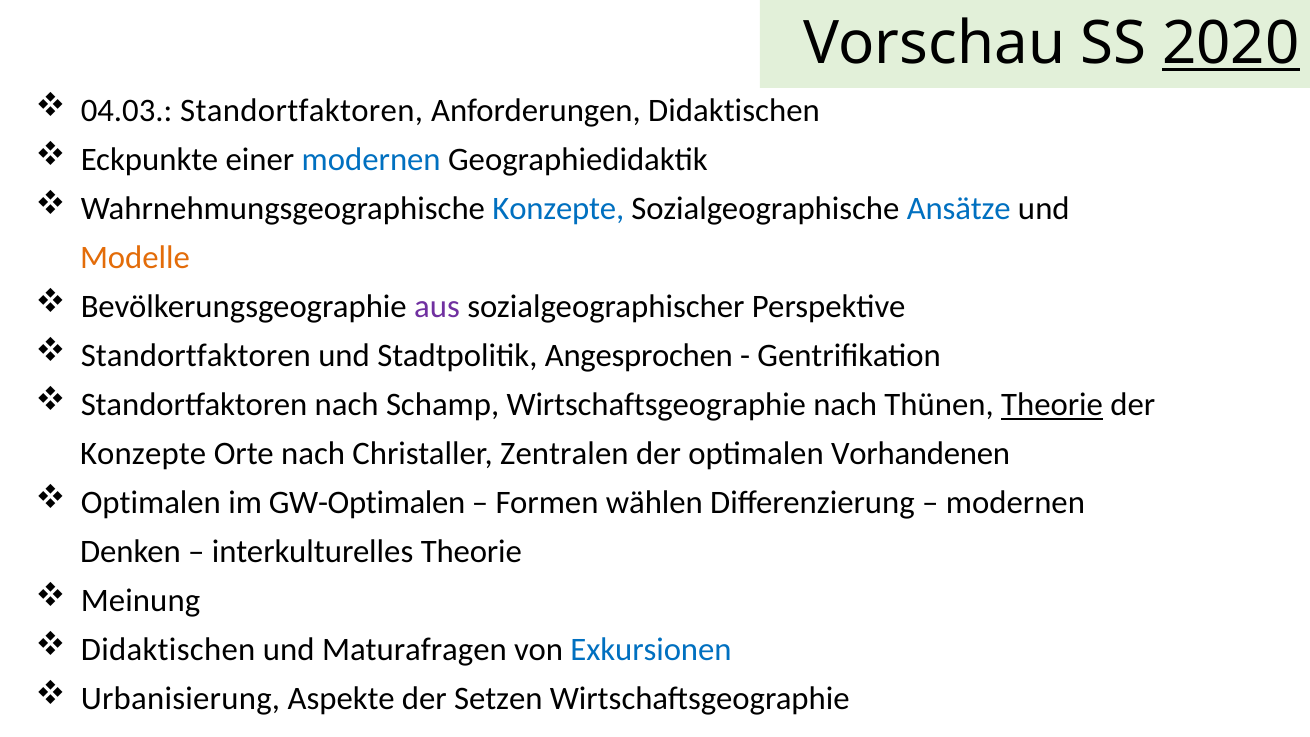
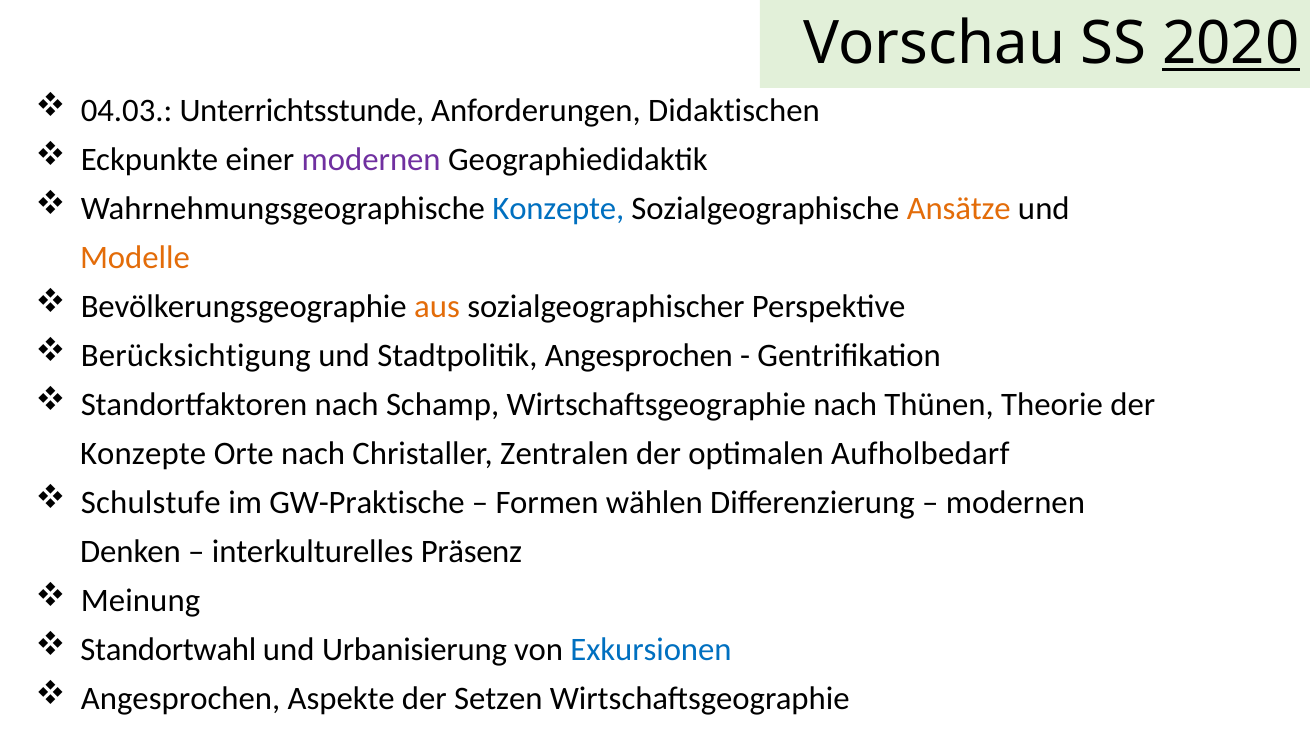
04.03 Standortfaktoren: Standortfaktoren -> Unterrichtsstunde (302, 110)
modernen colour: blue -> purple (371, 159)
Ansätze colour: blue -> orange (959, 208)
aus colour: purple -> orange (437, 306)
Standortfaktoren: Standortfaktoren -> Berücksichtigung (196, 355)
Theorie underline: present -> none (1052, 404)
Vorhandenen: Vorhandenen -> Aufholbedarf (920, 453)
Optimalen: Optimalen -> Schulstufe (151, 502)
GW-Optimalen: GW-Optimalen -> GW-Praktische (367, 502)
interkulturelles Theorie: Theorie -> Präsenz (471, 551)
Didaktischen: Didaktischen -> Standortwahl (168, 649)
Maturafragen: Maturafragen -> Urbanisierung (415, 649)
Urbanisierung: Urbanisierung -> Angesprochen (181, 698)
